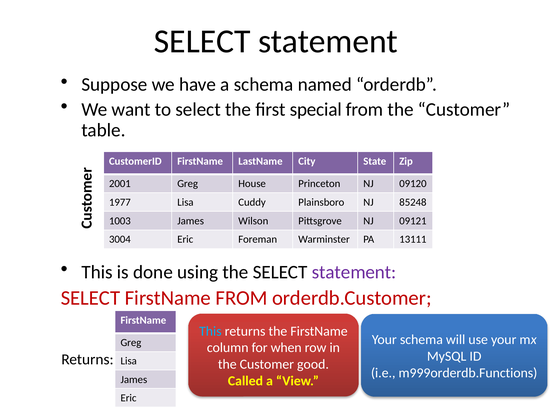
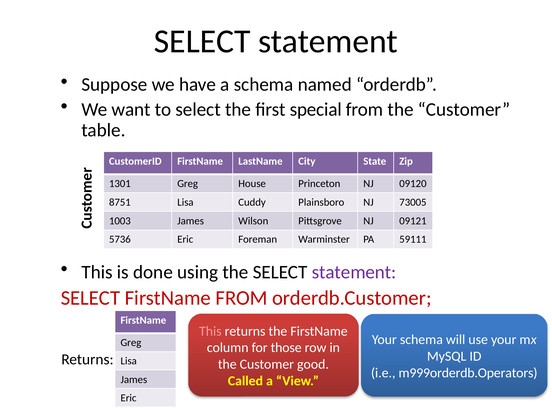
2001: 2001 -> 1301 (120, 184)
1977: 1977 -> 8751 (120, 202)
85248: 85248 -> 73005 (413, 202)
3004: 3004 -> 5736 (120, 239)
13111: 13111 -> 59111 (413, 239)
This colour: light blue -> pink (210, 331)
when: when -> those (286, 348)
m999orderdb.Functions: m999orderdb.Functions -> m999orderdb.Operators (468, 373)
